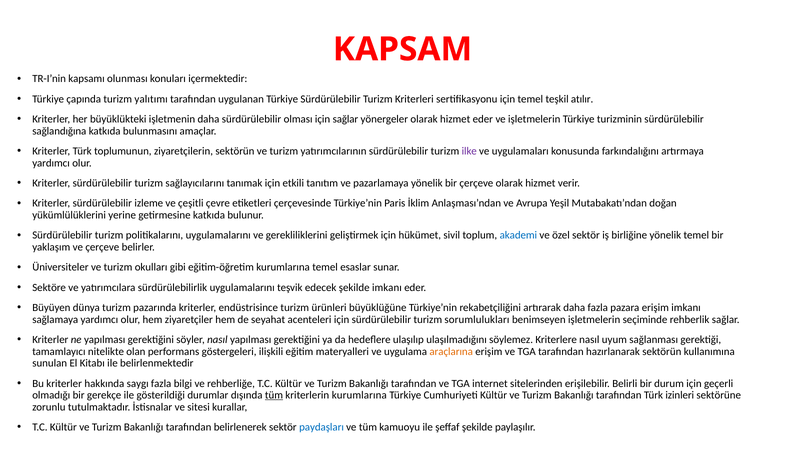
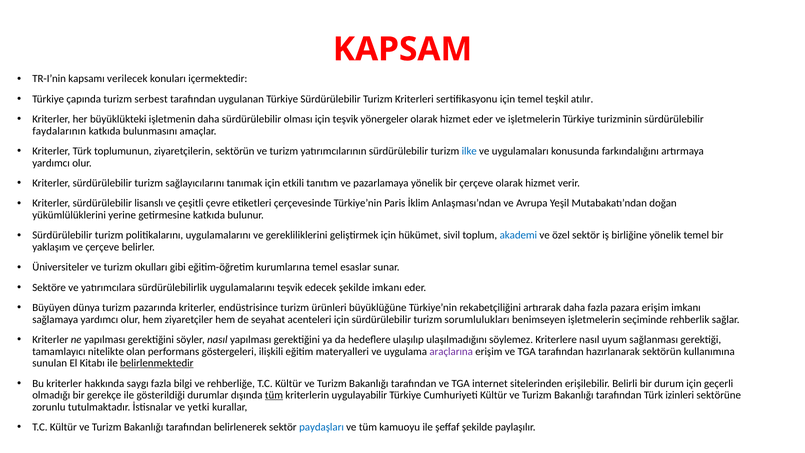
olunması: olunması -> verilecek (127, 79)
yalıtımı: yalıtımı -> serbest (151, 99)
için sağlar: sağlar -> teşvik (345, 119)
sağlandığına: sağlandığına -> faydalarının (59, 131)
ilke colour: purple -> blue (469, 151)
izleme: izleme -> lisanslı (149, 203)
araçlarına colour: orange -> purple (451, 351)
belirlenmektedir underline: none -> present (157, 363)
kriterlerin kurumlarına: kurumlarına -> uygulayabilir (359, 395)
sitesi: sitesi -> yetki (199, 407)
